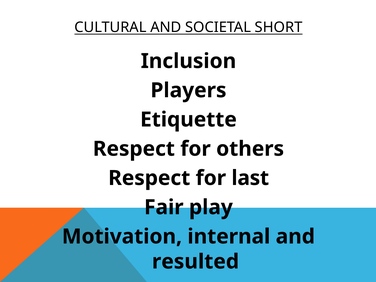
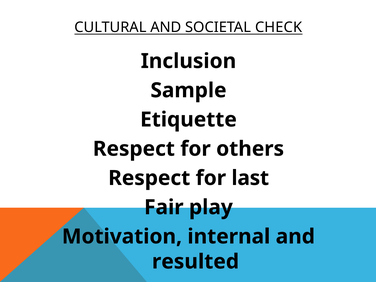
SHORT: SHORT -> CHECK (279, 27)
Players: Players -> Sample (188, 90)
